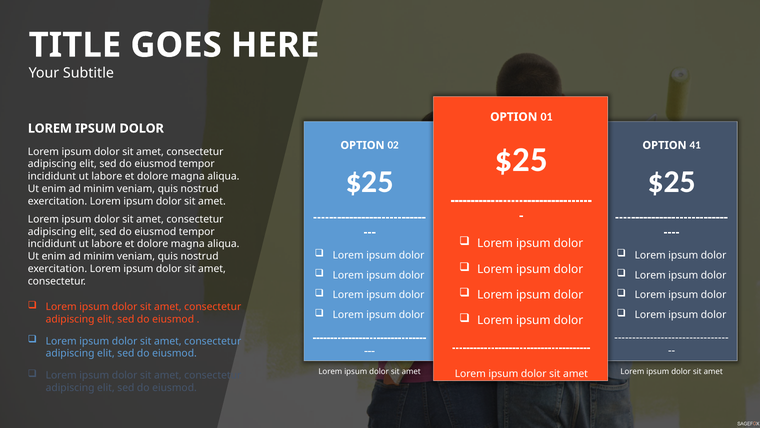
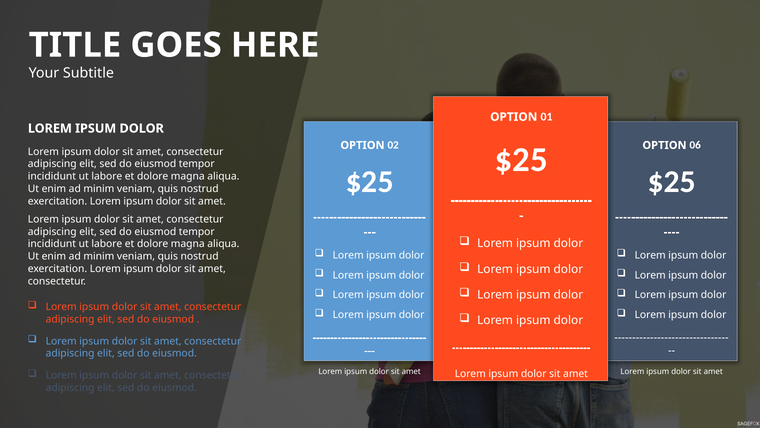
41: 41 -> 06 (695, 145)
